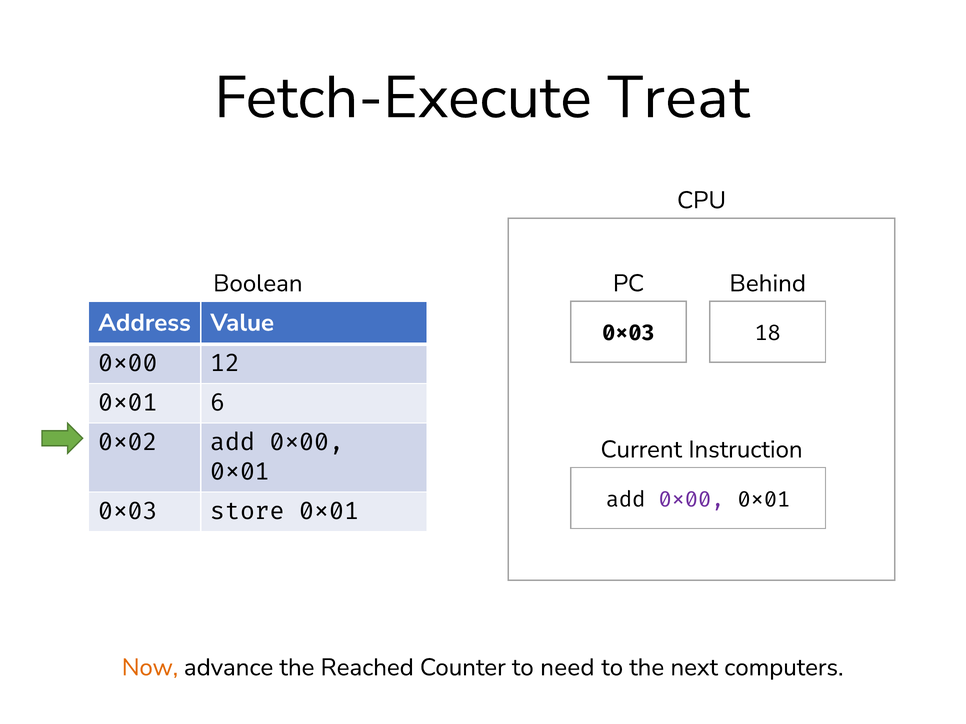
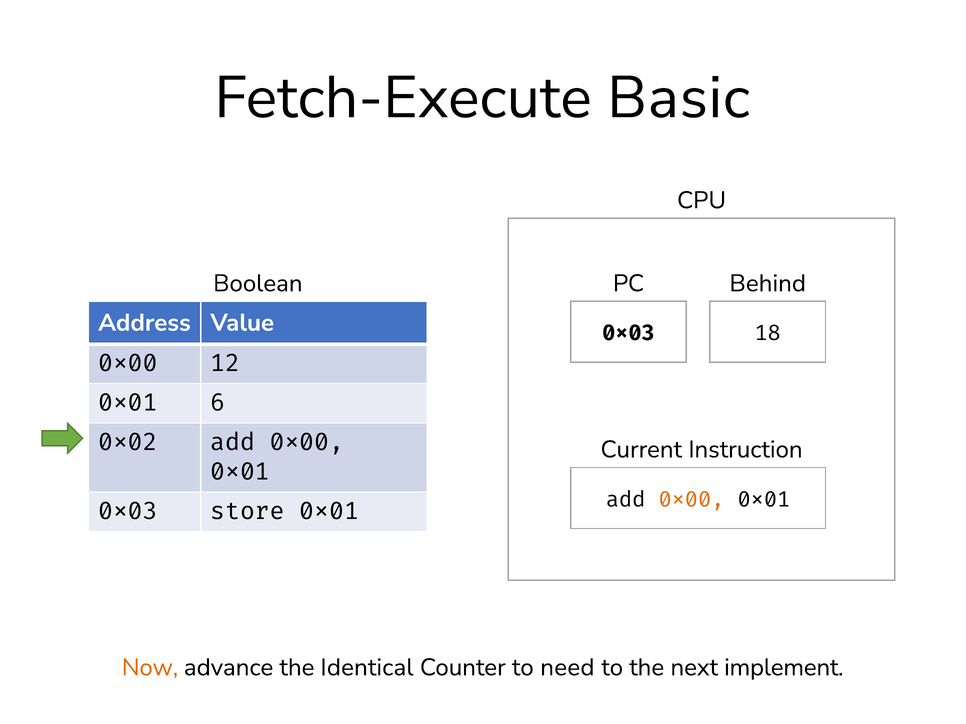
Treat: Treat -> Basic (679, 98)
0x00 colour: purple -> orange (691, 500)
Reached: Reached -> Identical (367, 668)
computers: computers -> implement (784, 668)
